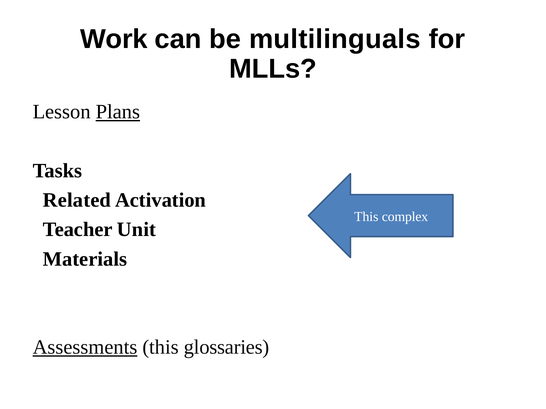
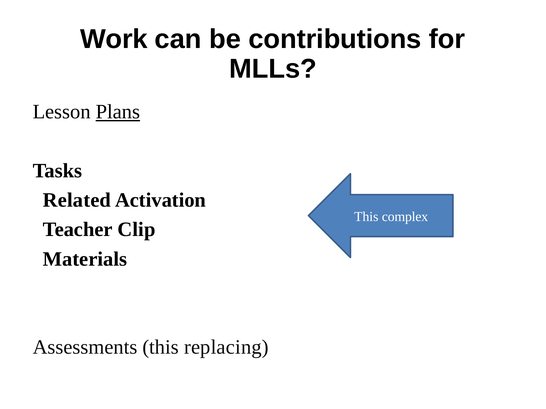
multilinguals: multilinguals -> contributions (335, 39)
Unit: Unit -> Clip (136, 230)
Assessments underline: present -> none (85, 348)
glossaries: glossaries -> replacing (226, 348)
